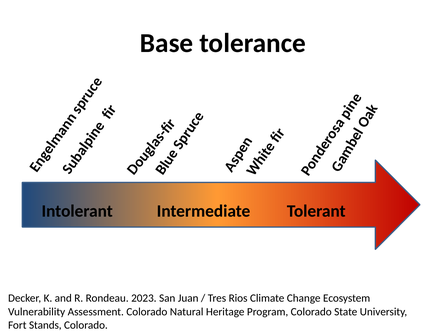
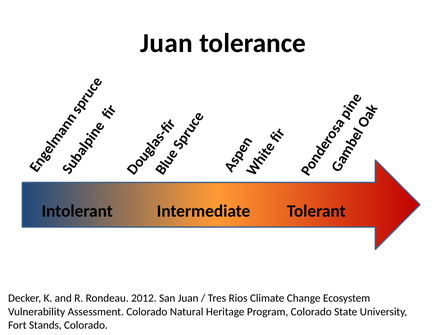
Base: Base -> Juan (166, 43)
2023: 2023 -> 2012 (144, 298)
